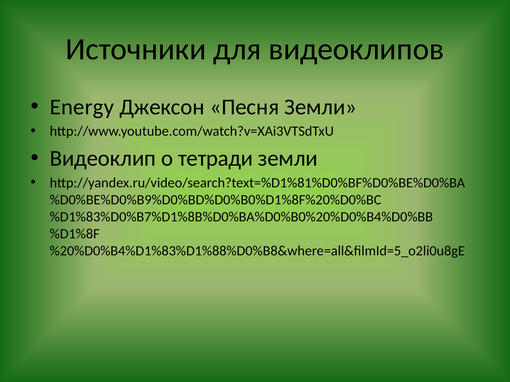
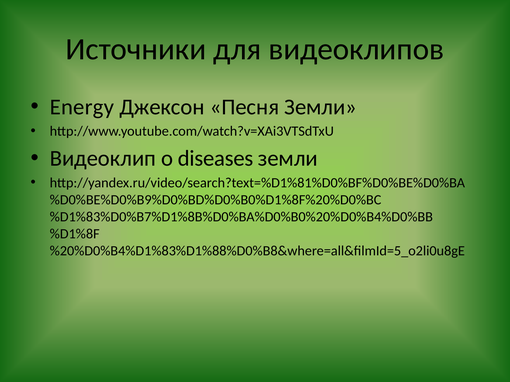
тетради: тетради -> diseases (216, 159)
